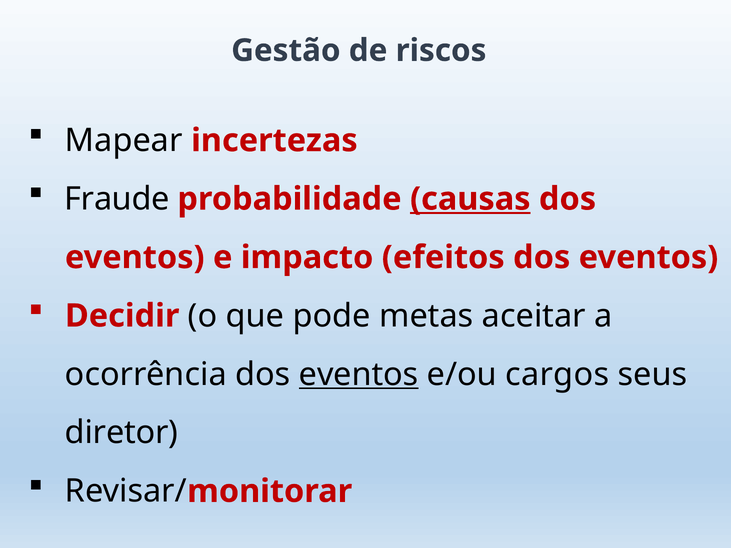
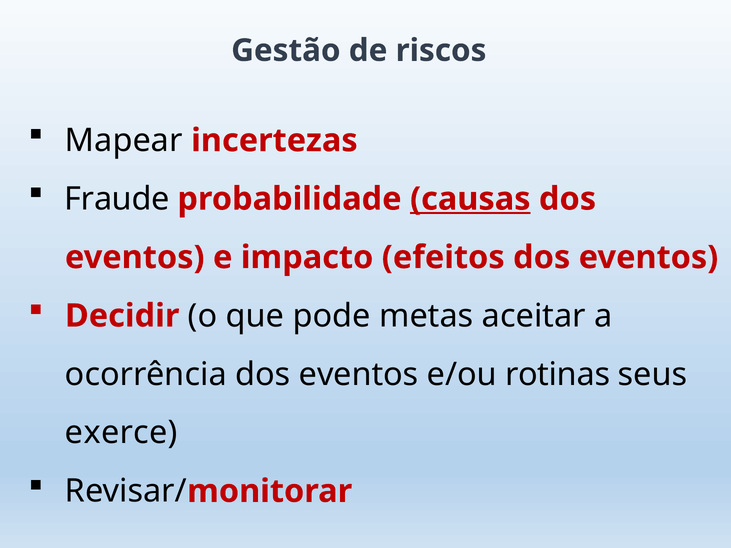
eventos underline: present -> none (359, 374)
cargos: cargos -> rotinas (558, 374)
diretor: diretor -> exerce (121, 433)
